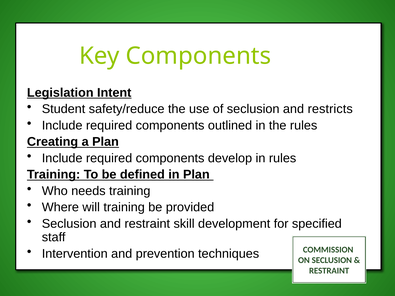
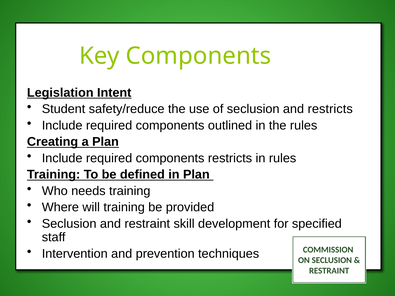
components develop: develop -> restricts (230, 158)
